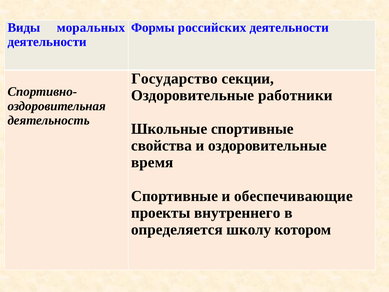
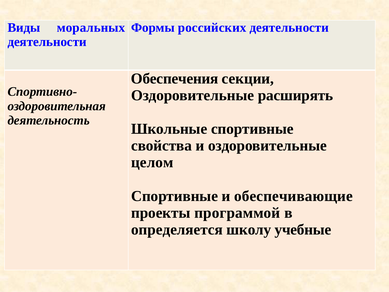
Государство: Государство -> Обеспечения (175, 79)
работники: работники -> расширять (295, 95)
время: время -> целом (152, 162)
внутреннего: внутреннего -> программой (237, 213)
котором: котором -> учебные (303, 229)
